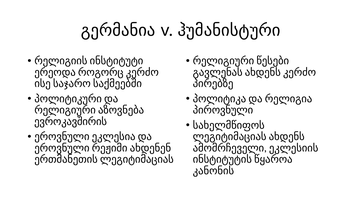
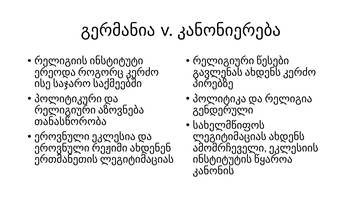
ჰუმანისტური: ჰუმანისტური -> კანონიერება (229, 30)
პიროვნული: პიროვნული -> გენდერული (223, 111)
ევროკავშირის: ევროკავშირის -> თანასწორობა (70, 122)
